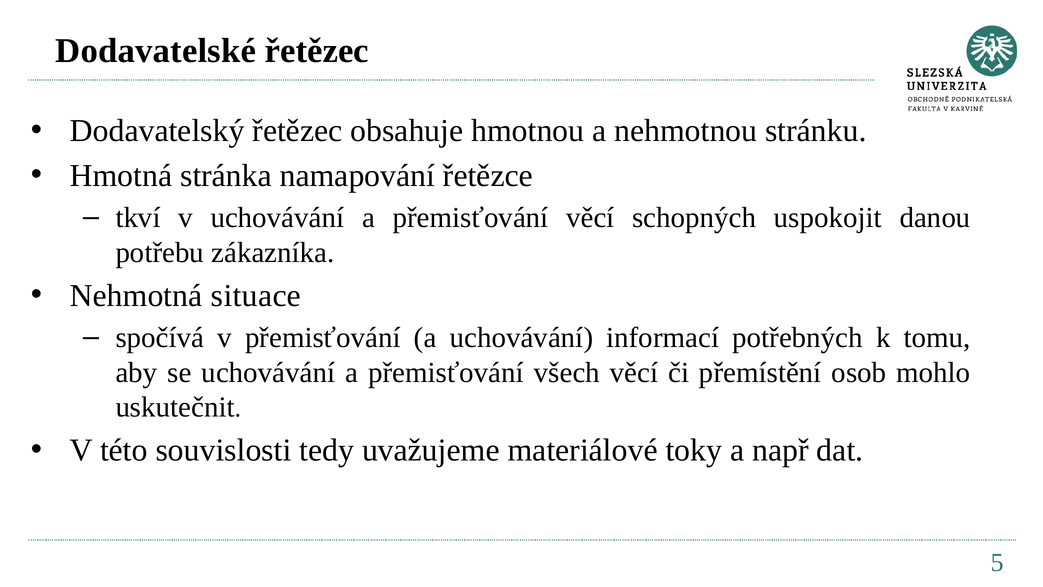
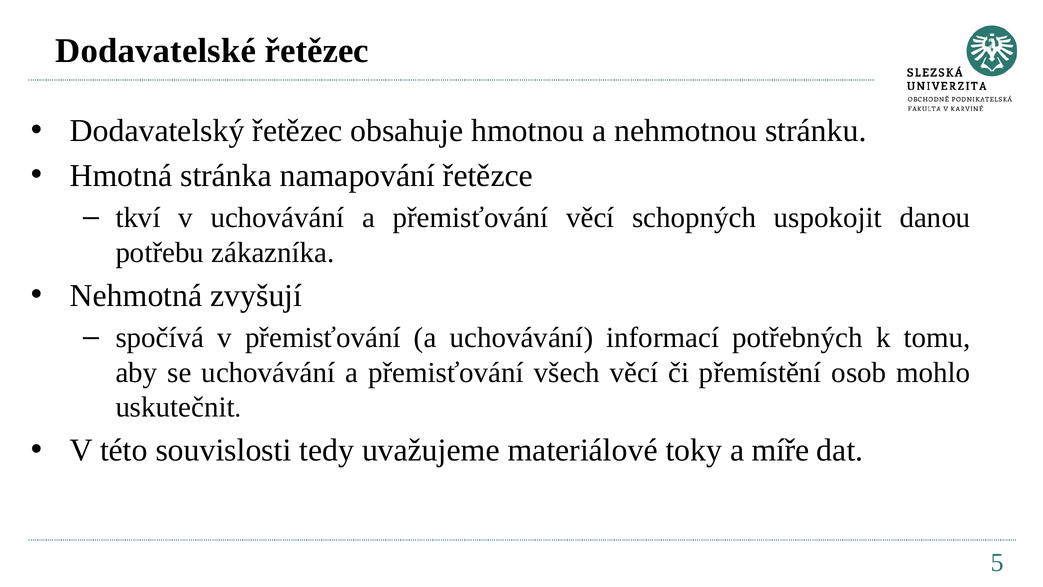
situace: situace -> zvyšují (256, 295)
např: např -> míře (781, 450)
